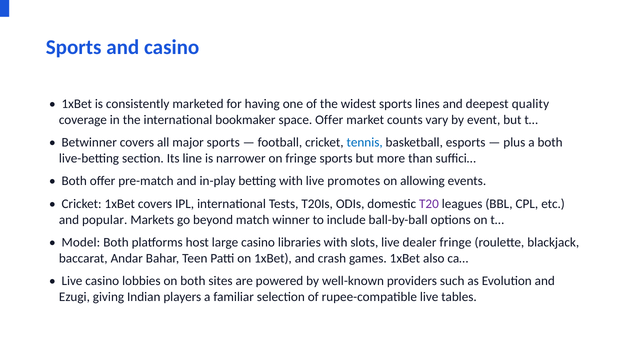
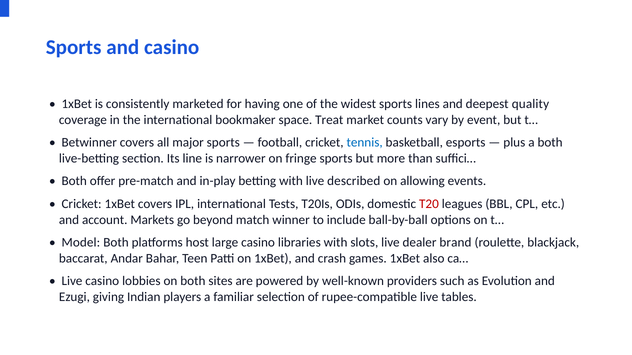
space Offer: Offer -> Treat (329, 120)
promotes: promotes -> described (354, 181)
T20 colour: purple -> red (429, 204)
popular: popular -> account (105, 220)
dealer fringe: fringe -> brand (456, 243)
